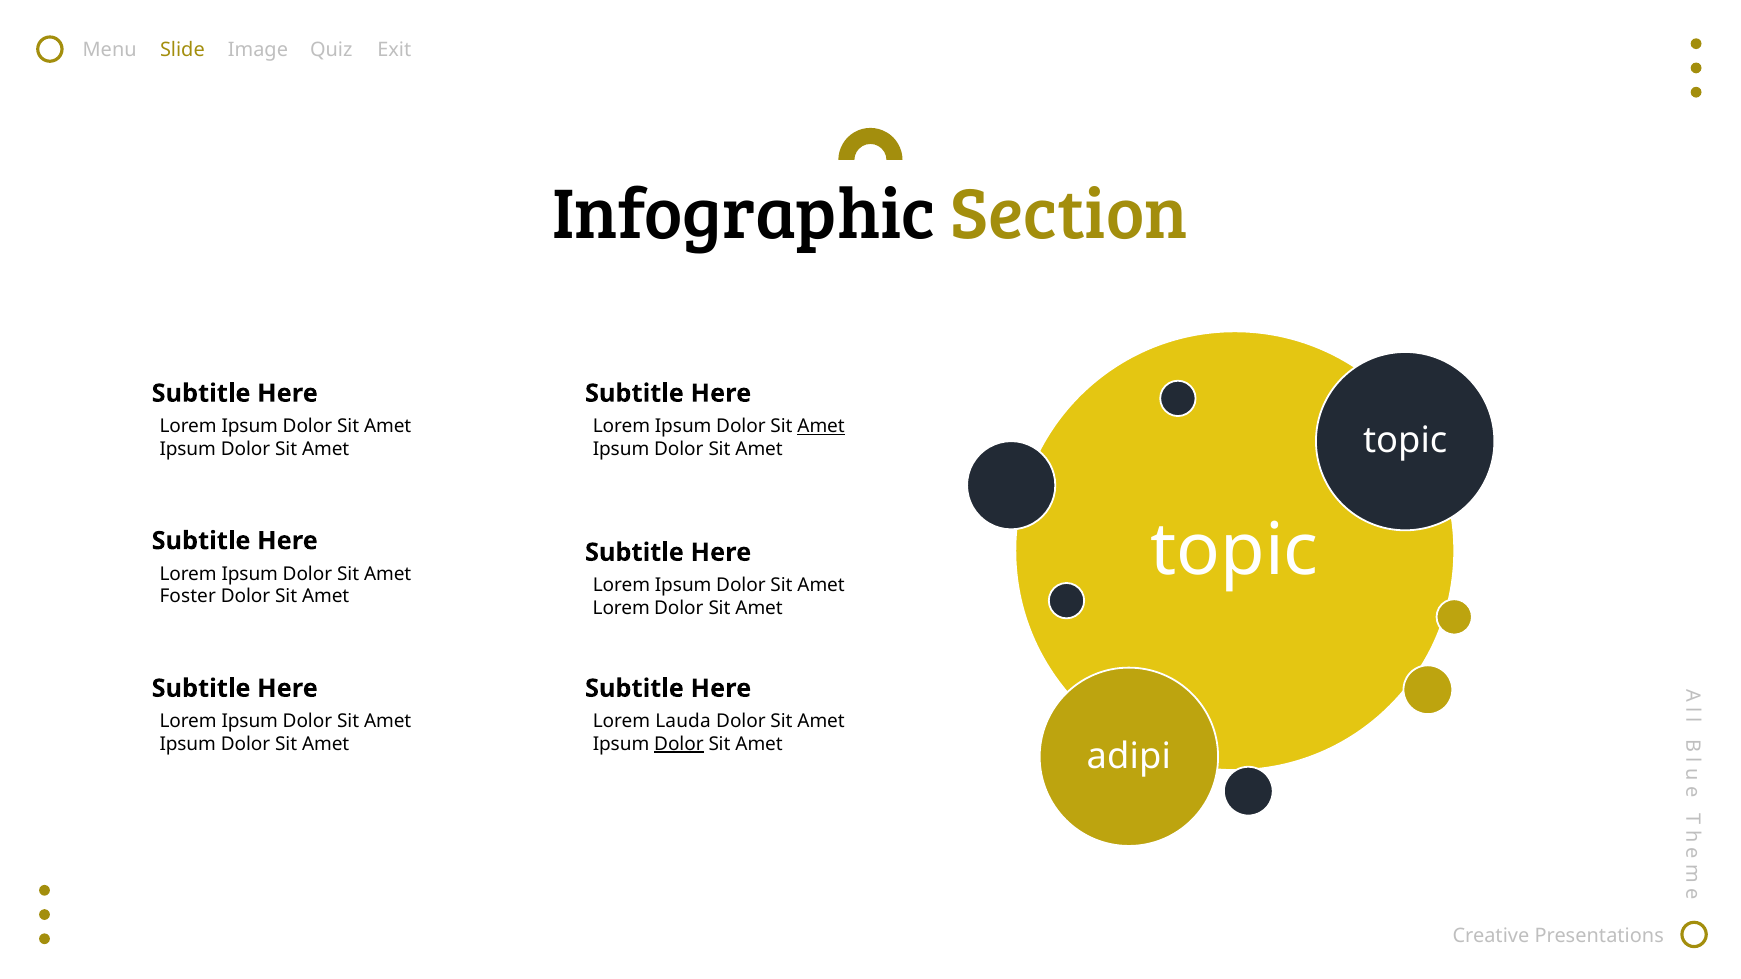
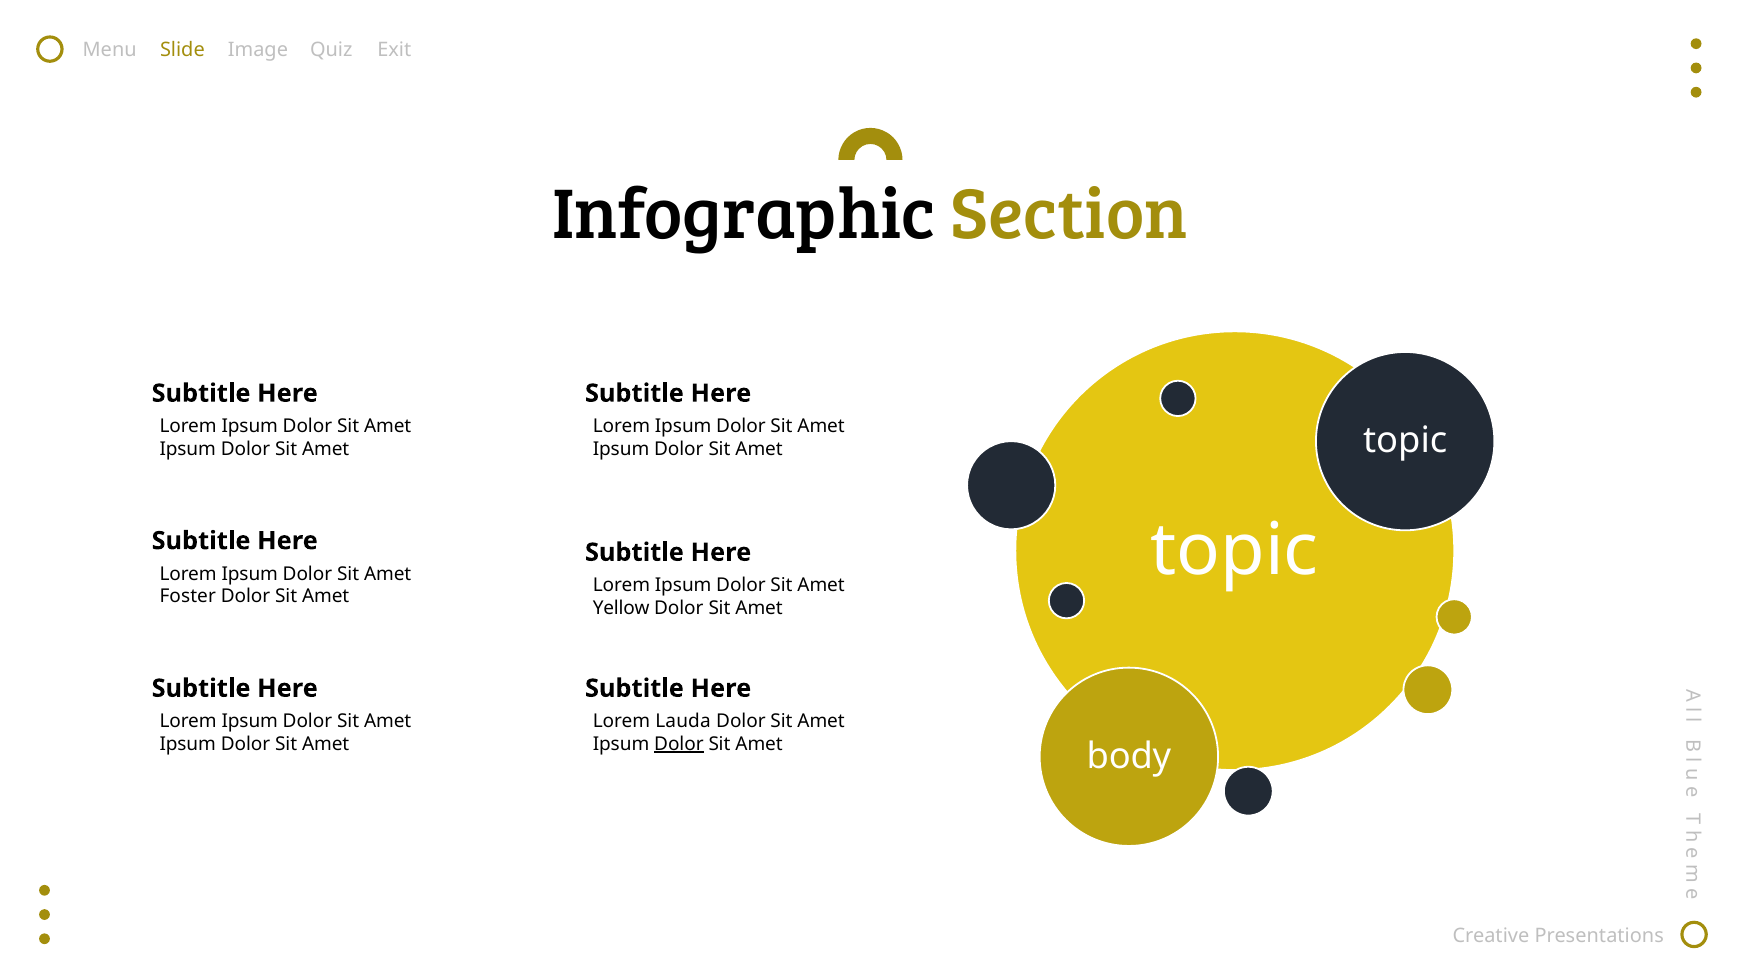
Amet underline: present -> none (821, 426)
Lorem: Lorem -> Yellow (621, 608)
adipi: adipi -> body (1129, 757)
